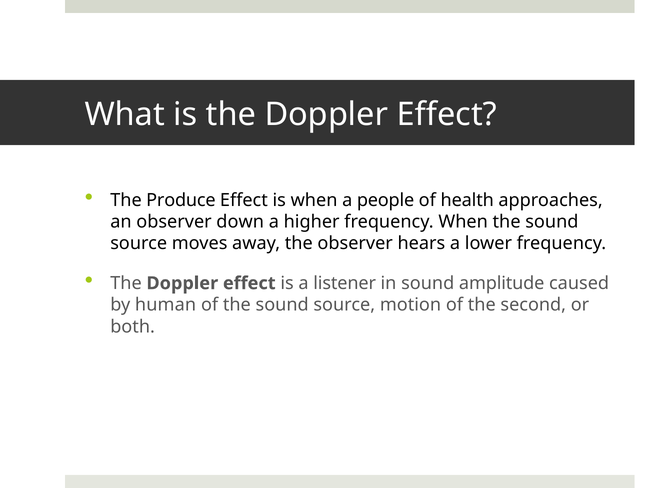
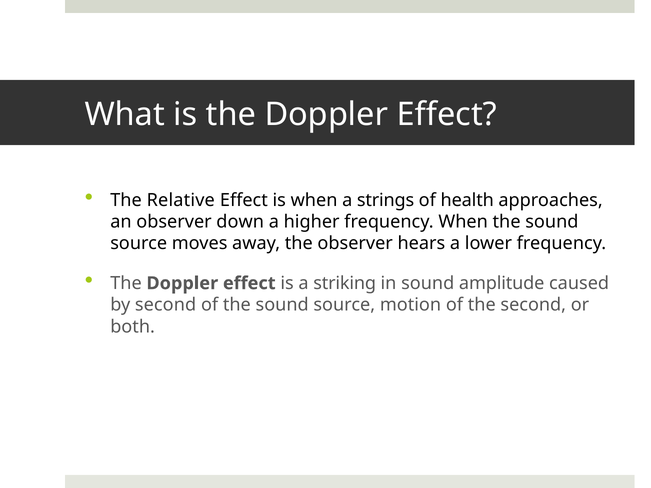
Produce: Produce -> Relative (181, 200)
people: people -> strings (386, 200)
listener: listener -> striking (345, 283)
by human: human -> second (166, 305)
